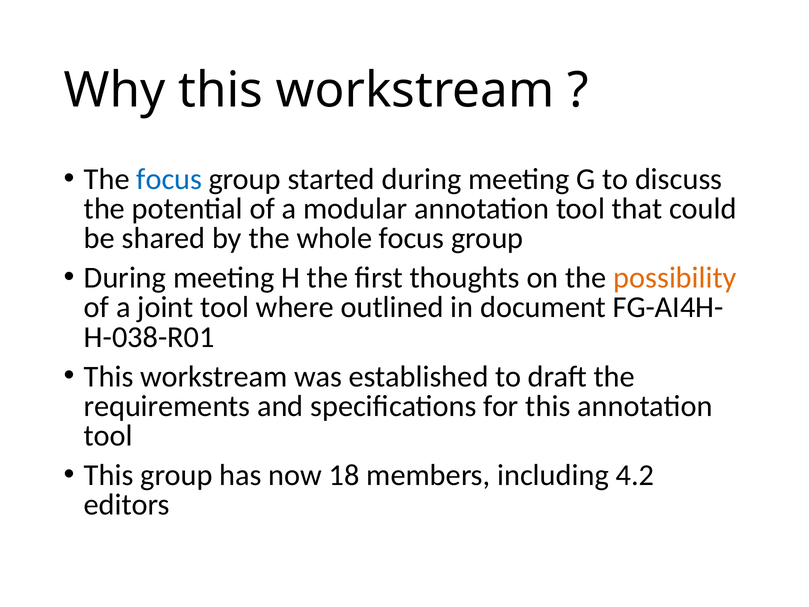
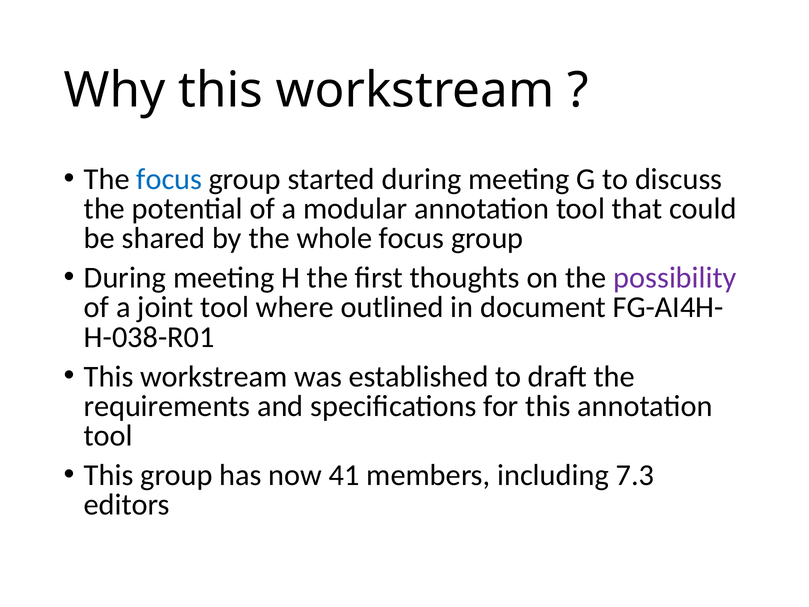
possibility colour: orange -> purple (675, 278)
18: 18 -> 41 (344, 475)
4.2: 4.2 -> 7.3 (635, 475)
